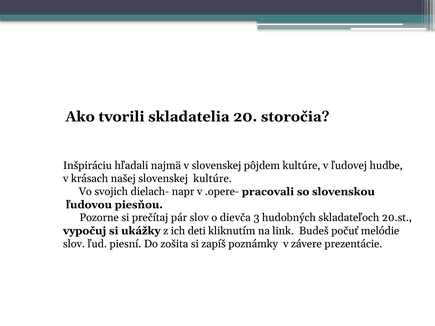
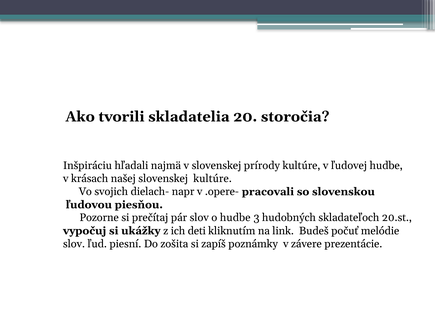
pôjdem: pôjdem -> prírody (262, 166)
o dievča: dievča -> hudbe (235, 218)
